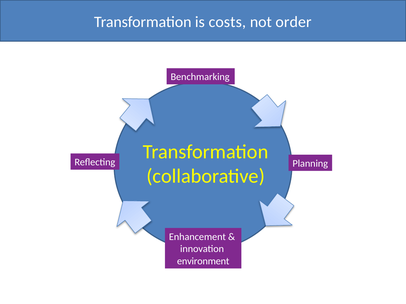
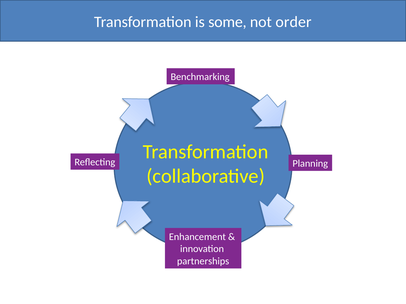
costs: costs -> some (227, 22)
environment: environment -> partnerships (203, 262)
